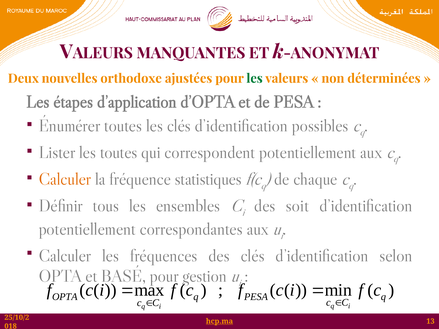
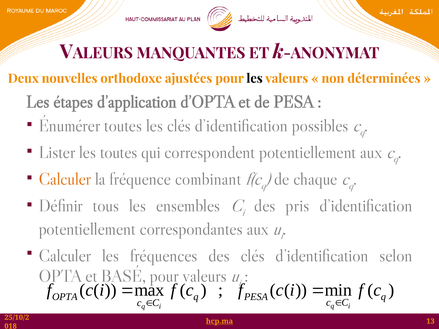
les colour: green -> black (255, 79)
statistiques: statistiques -> combinant (208, 179)
soit: soit -> pris (297, 206)
pour gestion: gestion -> valeurs (205, 277)
